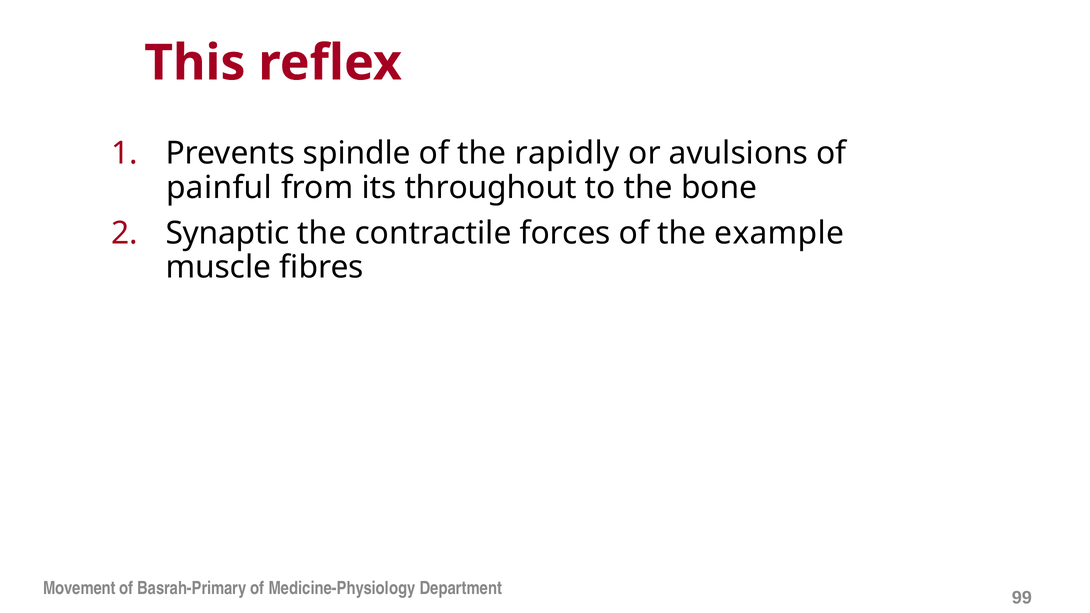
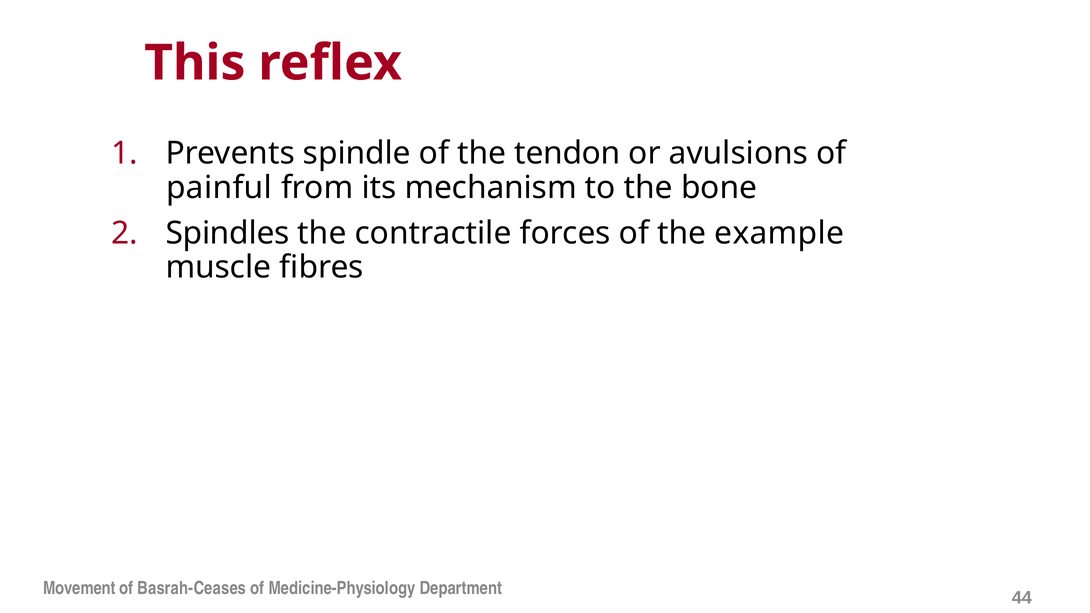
rapidly: rapidly -> tendon (567, 153)
throughout: throughout -> mechanism (491, 188)
Synaptic: Synaptic -> Spindles (228, 233)
Basrah-Primary: Basrah-Primary -> Basrah-Ceases (192, 588)
99: 99 -> 44 (1022, 598)
